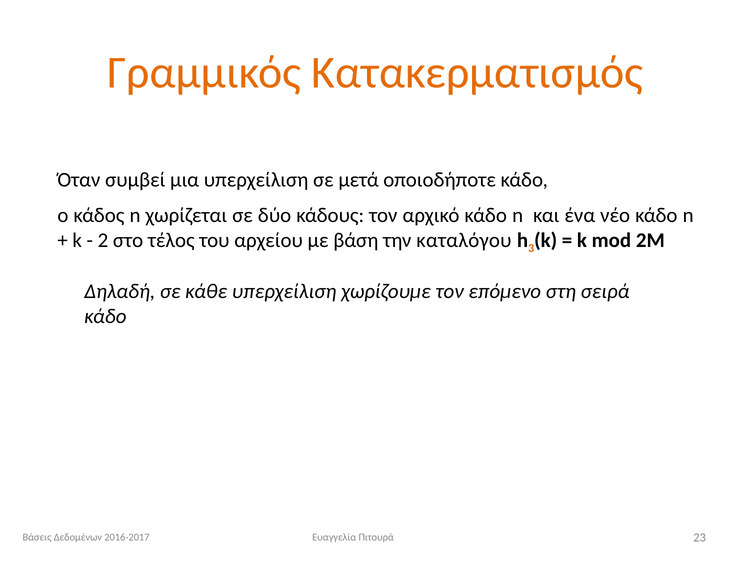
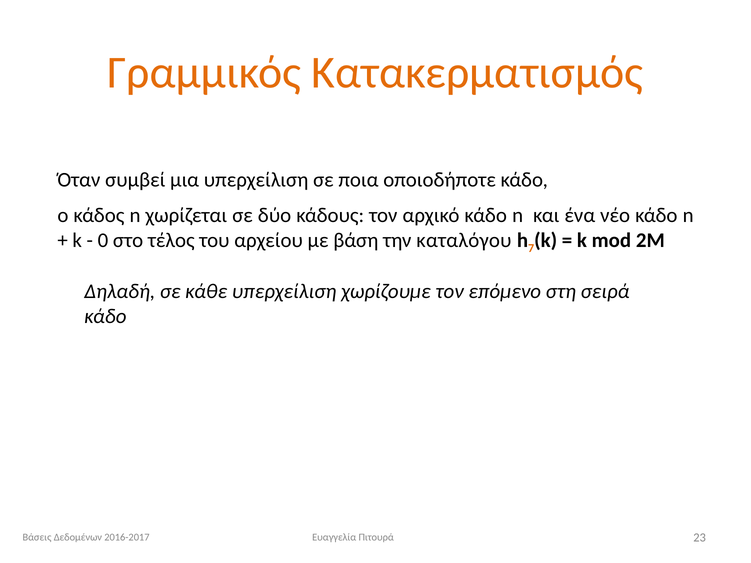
μετά: μετά -> ποια (358, 180)
2: 2 -> 0 (103, 240)
3: 3 -> 7 (531, 248)
